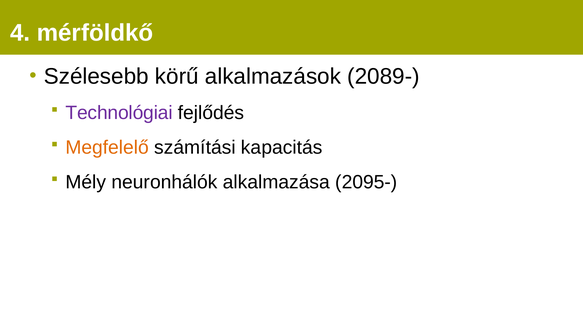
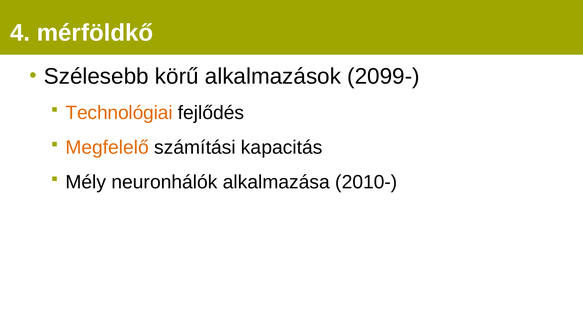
2089-: 2089- -> 2099- (384, 76)
Technológiai colour: purple -> orange (119, 113)
2095-: 2095- -> 2010- (366, 182)
